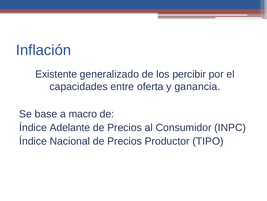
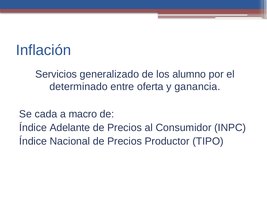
Existente: Existente -> Servicios (56, 74)
percibir: percibir -> alumno (189, 74)
capacidades: capacidades -> determinado (79, 86)
base: base -> cada (46, 114)
